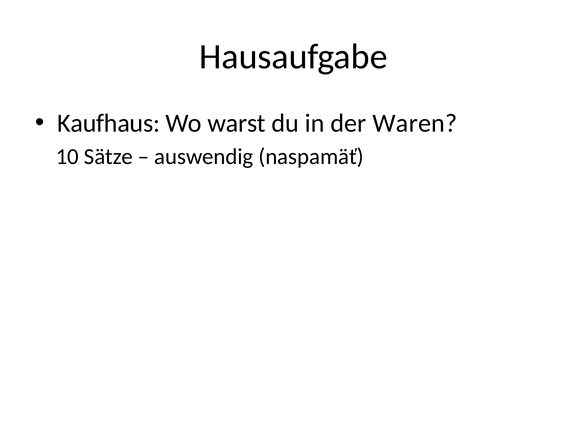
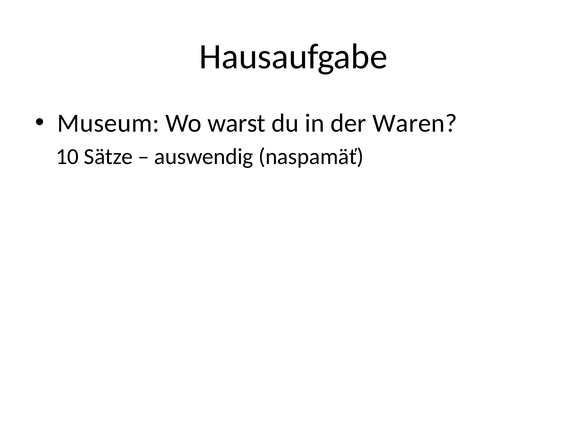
Kaufhaus: Kaufhaus -> Museum (108, 123)
